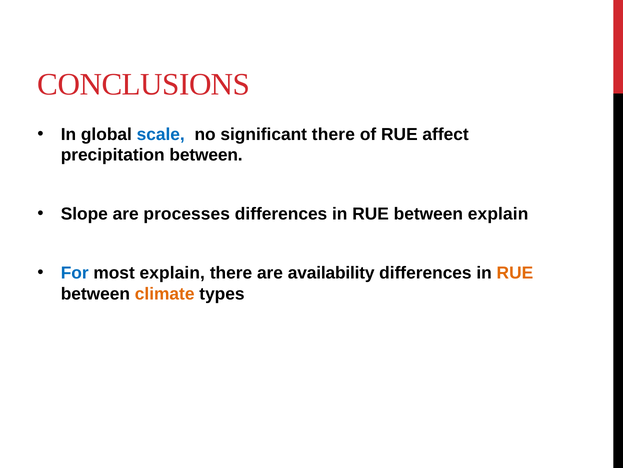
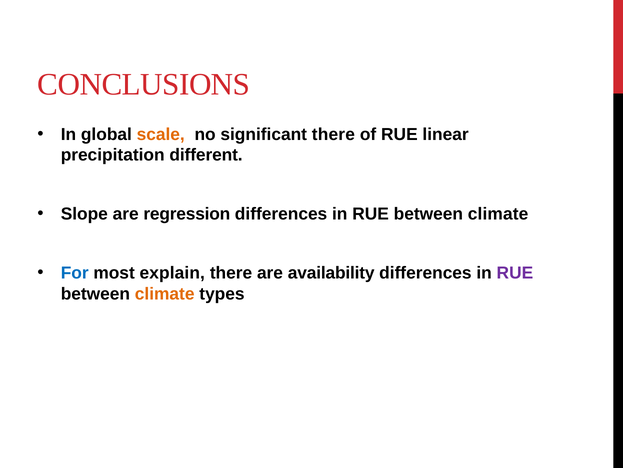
scale colour: blue -> orange (161, 134)
affect: affect -> linear (446, 134)
precipitation between: between -> different (206, 155)
processes: processes -> regression (187, 214)
explain: explain -> climate (498, 214)
RUE colour: orange -> purple (515, 273)
